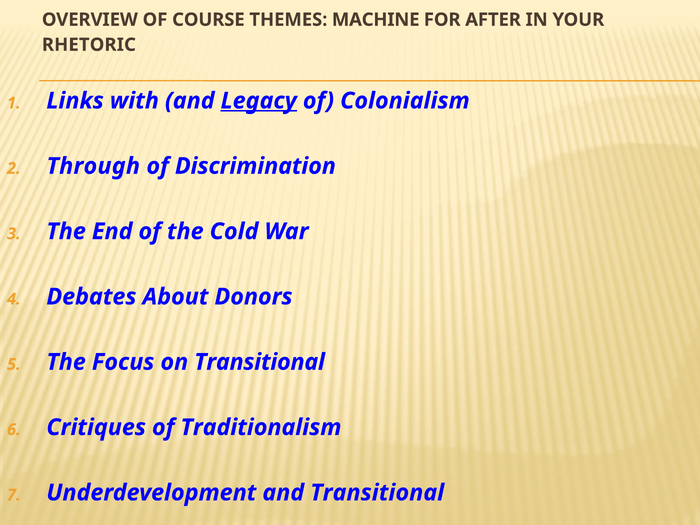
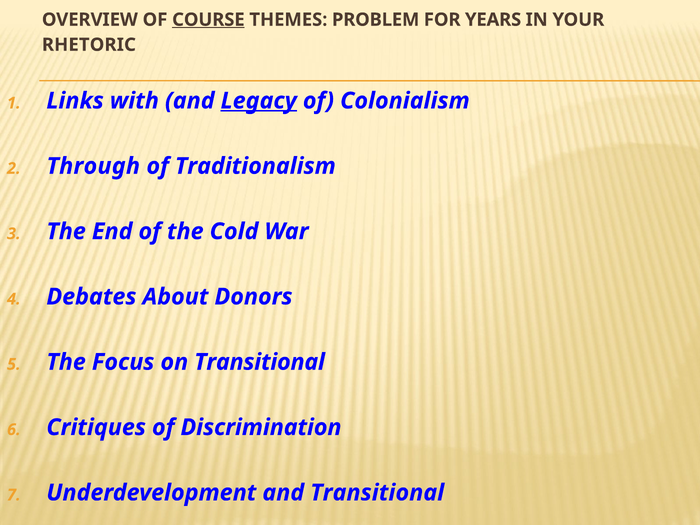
COURSE underline: none -> present (208, 20)
MACHINE: MACHINE -> PROBLEM (376, 20)
AFTER: AFTER -> YEARS (493, 20)
Discrimination: Discrimination -> Traditionalism (255, 166)
Traditionalism: Traditionalism -> Discrimination (261, 427)
